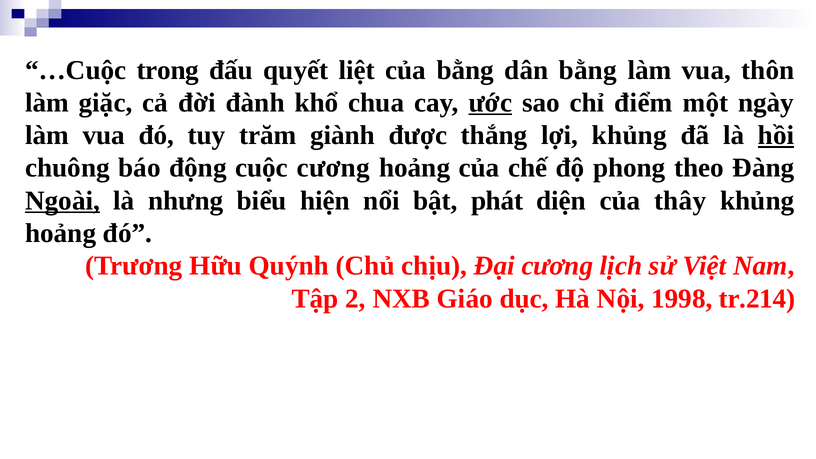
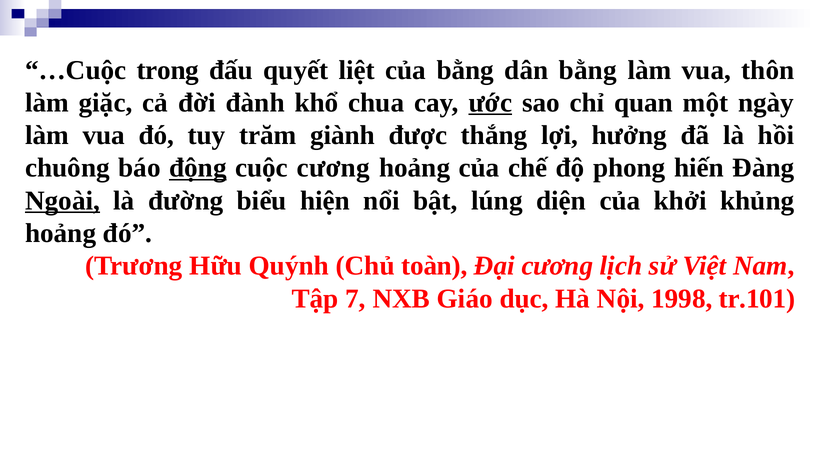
điểm: điểm -> quan (644, 103)
lợi khủng: khủng -> hưởng (629, 135)
hồi underline: present -> none (776, 135)
động underline: none -> present (198, 168)
theo: theo -> hiến (699, 168)
nhưng: nhưng -> đường (186, 201)
phát: phát -> lúng (497, 201)
thây: thây -> khởi (680, 201)
chịu: chịu -> toàn (434, 266)
2: 2 -> 7 (356, 299)
tr.214: tr.214 -> tr.101 (757, 299)
